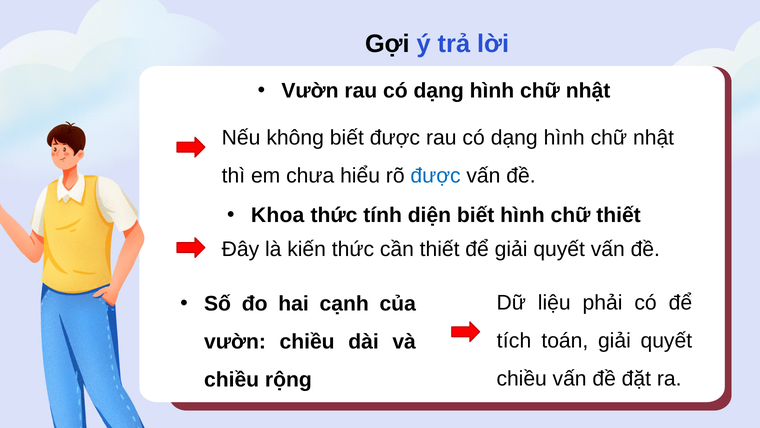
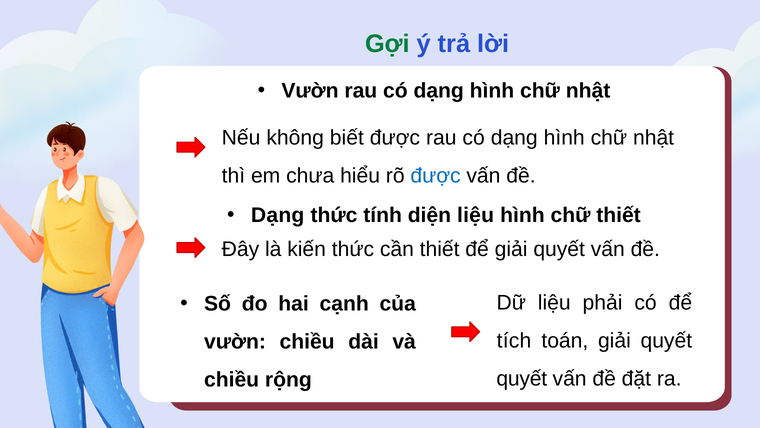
Gợi colour: black -> green (387, 44)
Khoa: Khoa -> Dạng (278, 215)
diện biết: biết -> liệu (476, 215)
chiều: chiều -> quyết (522, 378)
